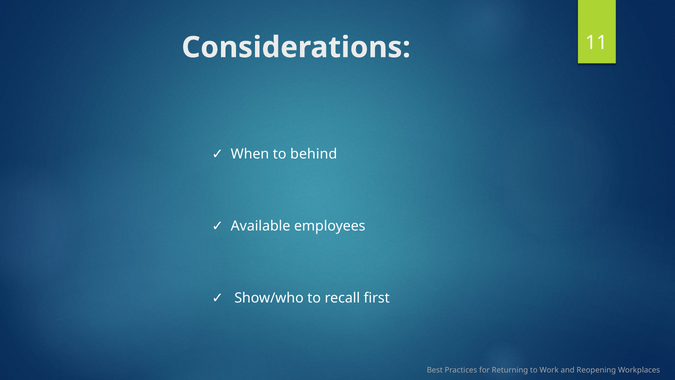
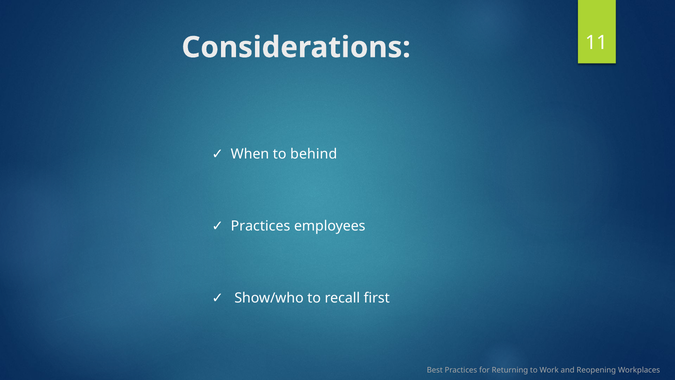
Available: Available -> Practices (261, 226)
